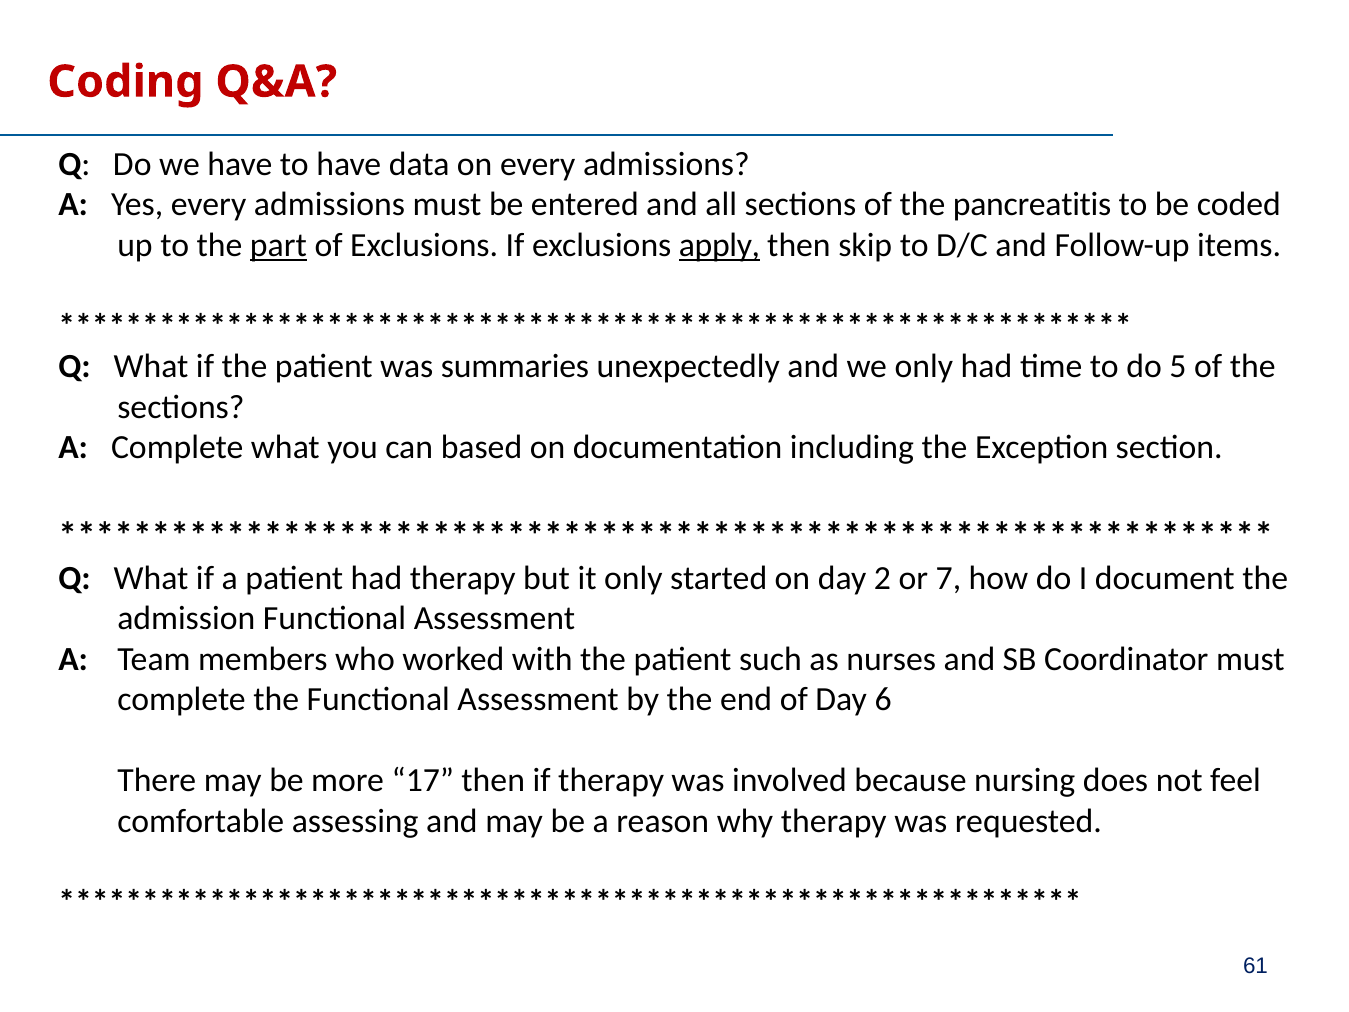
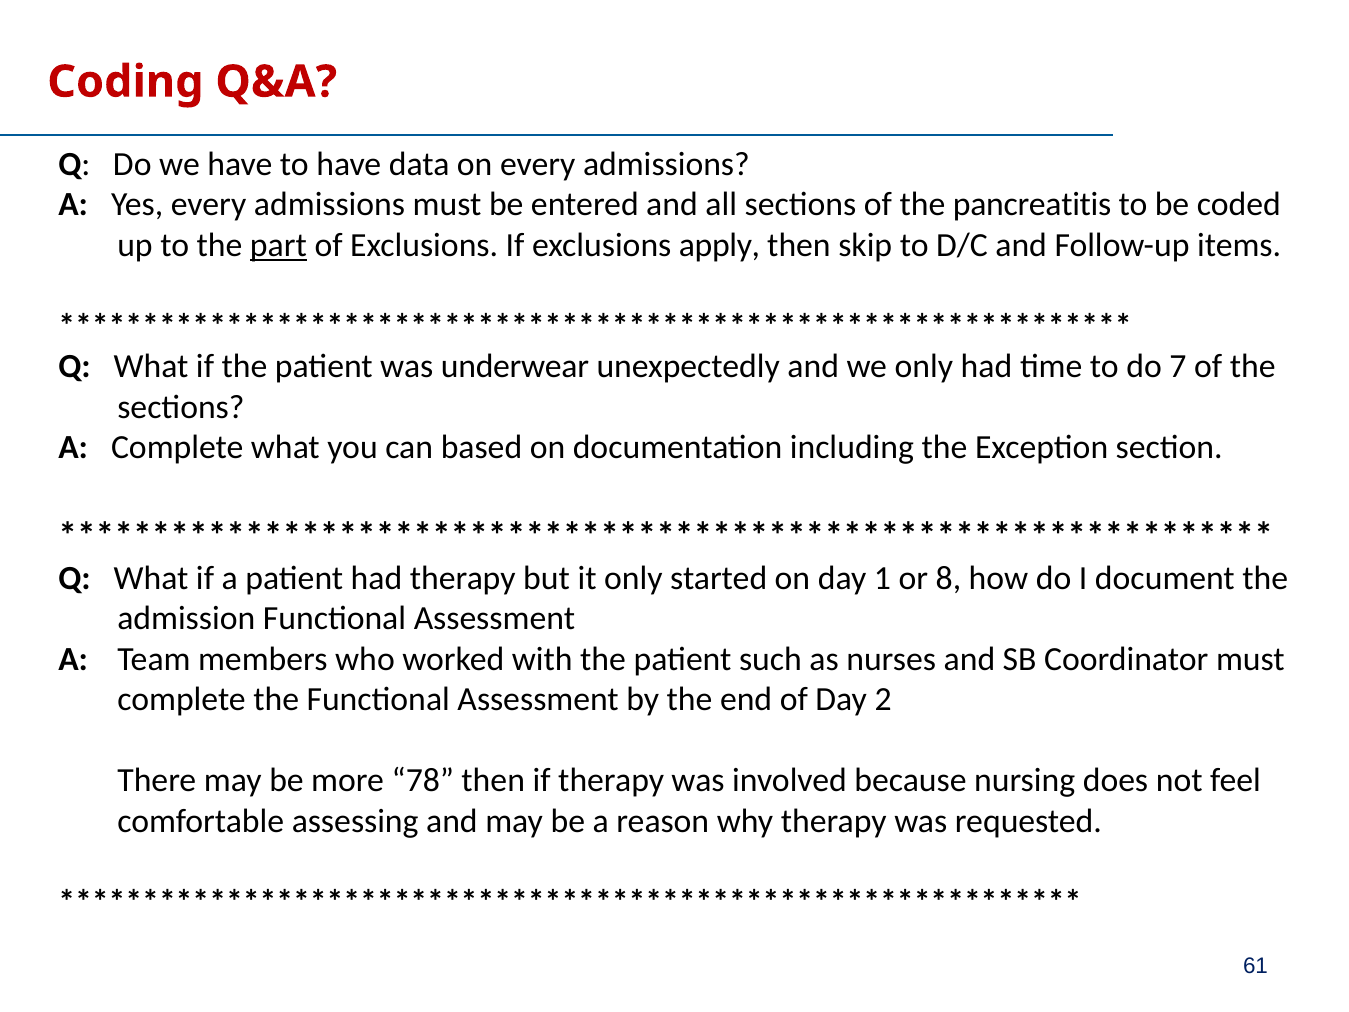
apply underline: present -> none (719, 245)
summaries: summaries -> underwear (515, 367)
5: 5 -> 7 (1178, 367)
2: 2 -> 1 (883, 578)
7: 7 -> 8 (948, 578)
6: 6 -> 2 (883, 699)
17: 17 -> 78 (423, 780)
